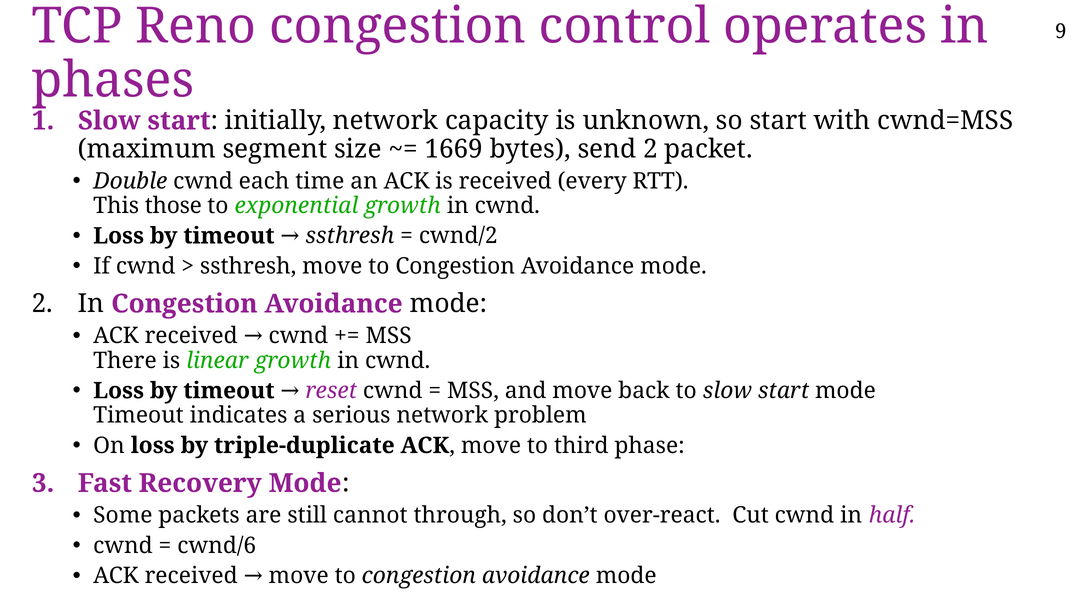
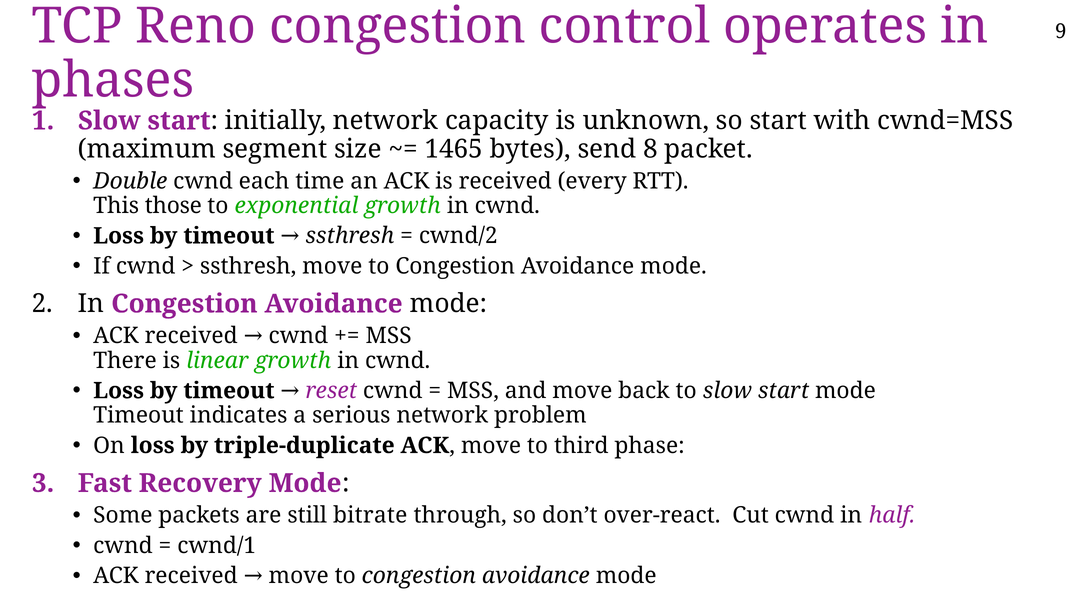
1669: 1669 -> 1465 (454, 149)
send 2: 2 -> 8 (650, 149)
cannot: cannot -> bitrate (370, 516)
cwnd/6: cwnd/6 -> cwnd/1 (217, 546)
